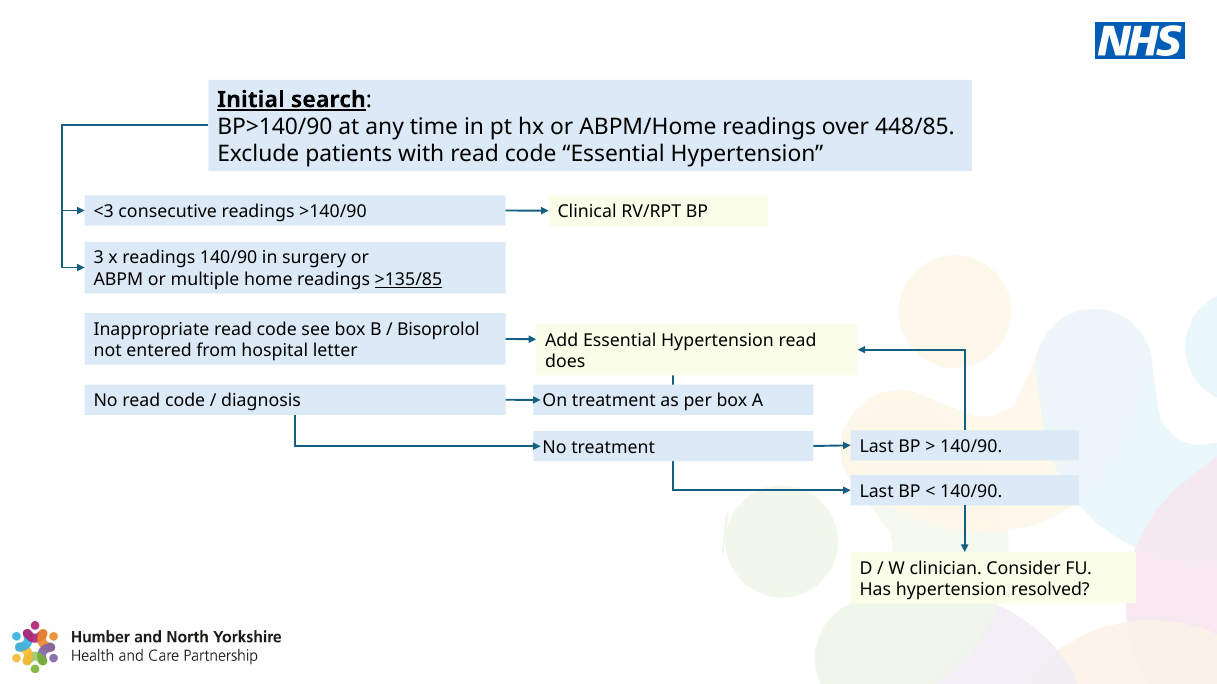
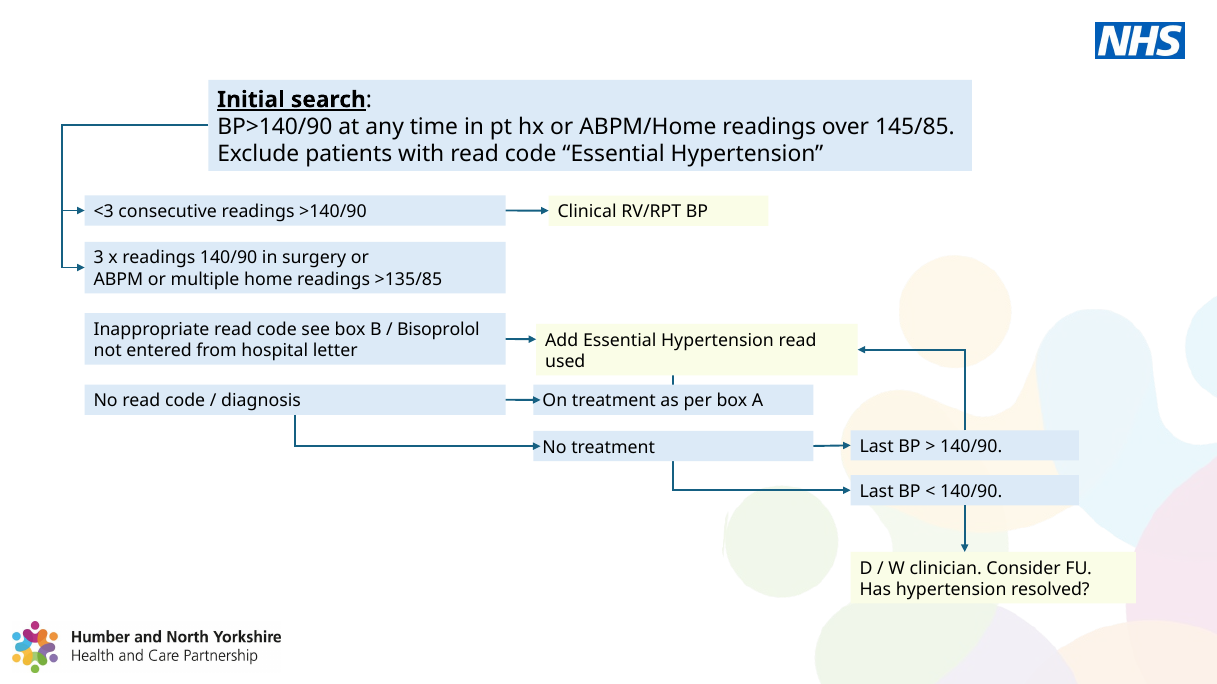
448/85: 448/85 -> 145/85 (915, 127)
>135/85 underline: present -> none (408, 280)
does: does -> used (565, 362)
